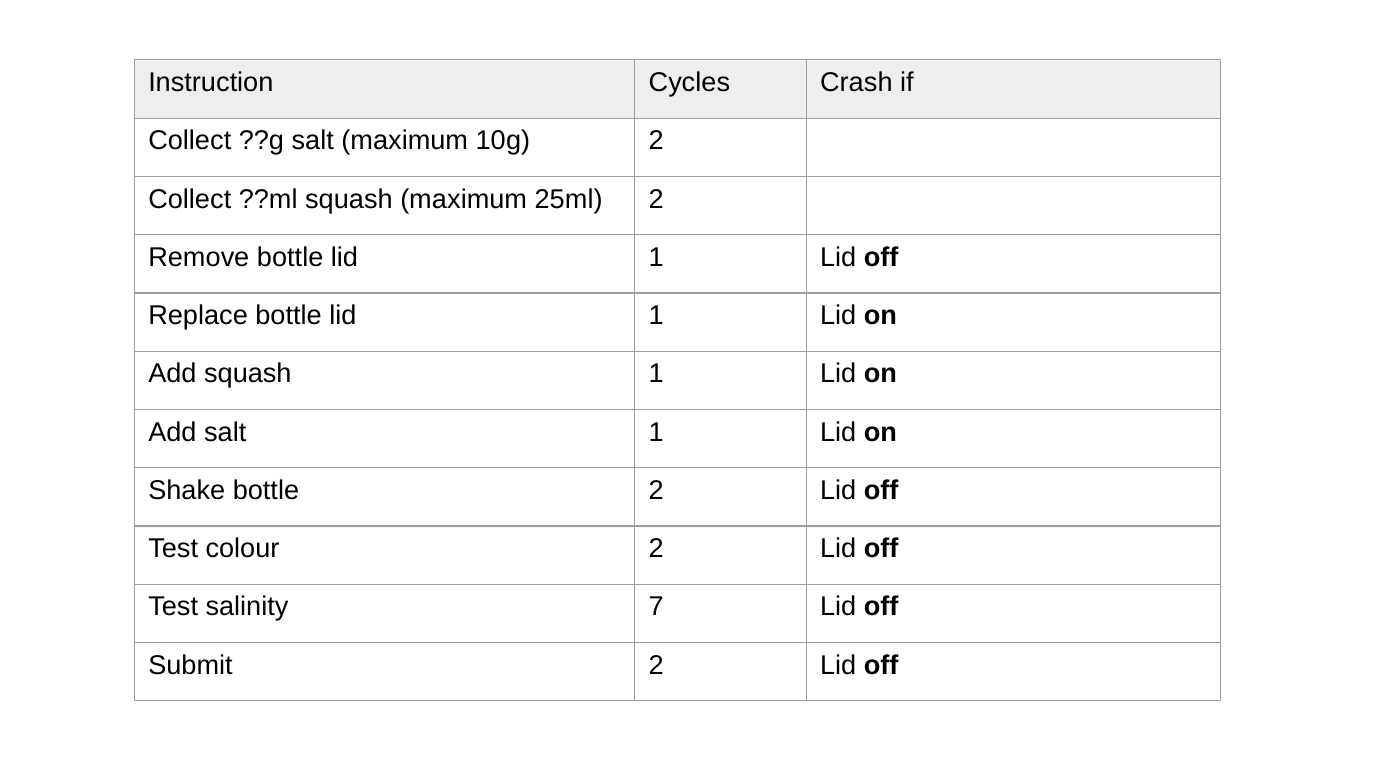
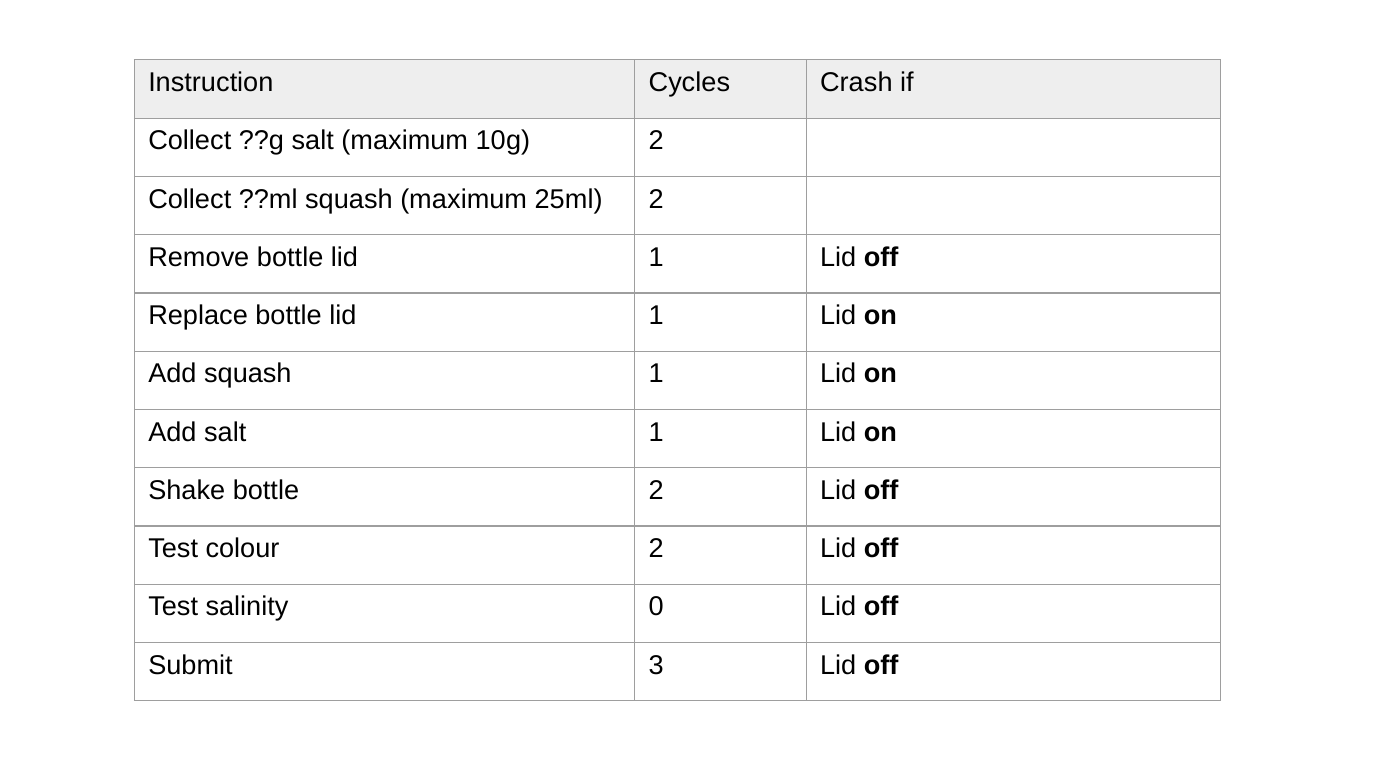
7: 7 -> 0 (656, 608)
Submit 2: 2 -> 3 (656, 666)
